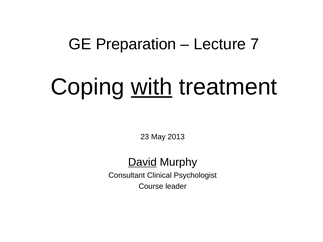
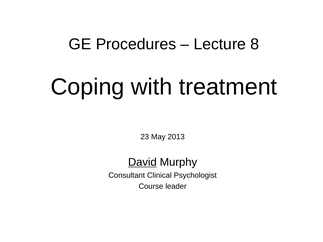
Preparation: Preparation -> Procedures (136, 44)
7: 7 -> 8 (255, 44)
with underline: present -> none (152, 87)
